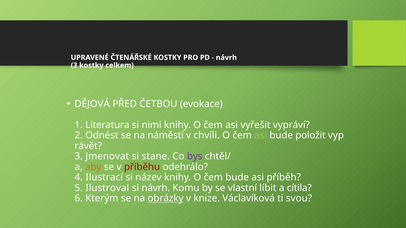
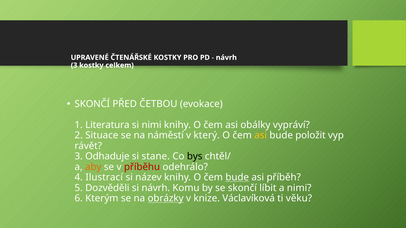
DĚJOVÁ: DĚJOVÁ -> SKONČÍ (92, 104)
vyřešit: vyřešit -> obálky (255, 125)
Odnést: Odnést -> Situace (102, 136)
chvíli: chvíli -> který (207, 136)
asi colour: light green -> yellow (261, 136)
Jmenovat: Jmenovat -> Odhaduje (107, 157)
bys colour: purple -> black (195, 157)
bude underline: none -> present (237, 178)
Ilustroval: Ilustroval -> Dozvěděli (107, 188)
se vlastní: vlastní -> skončí (242, 188)
a cítila: cítila -> nimi (299, 188)
svou: svou -> věku (299, 199)
